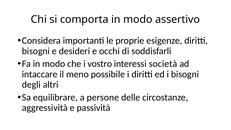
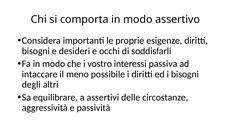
società: società -> passiva (163, 64)
persone: persone -> assertivi (103, 97)
